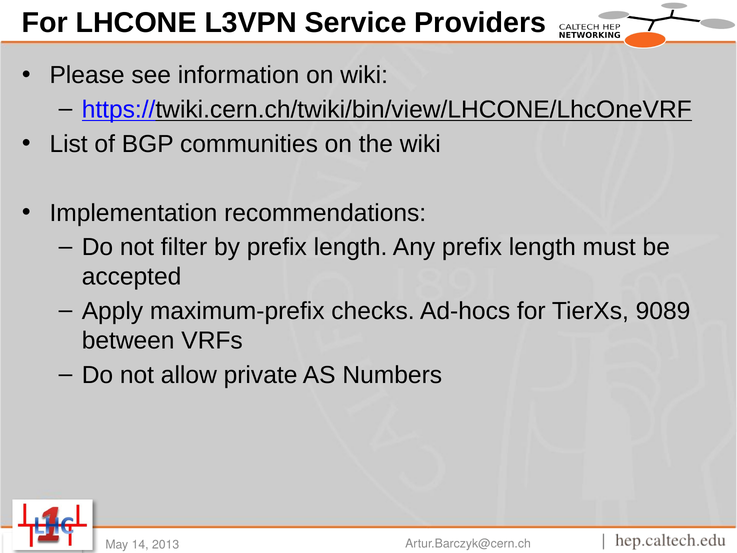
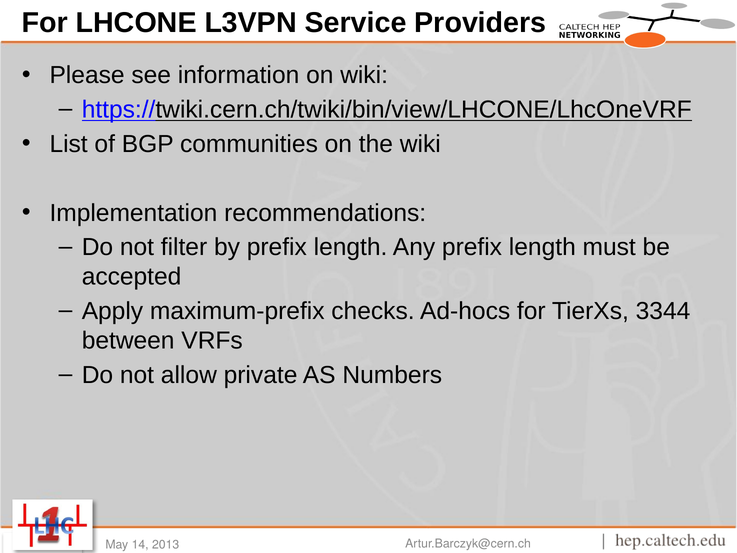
9089: 9089 -> 3344 (663, 311)
